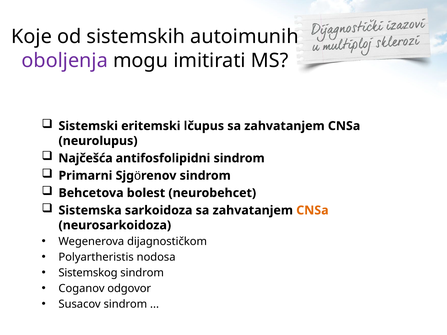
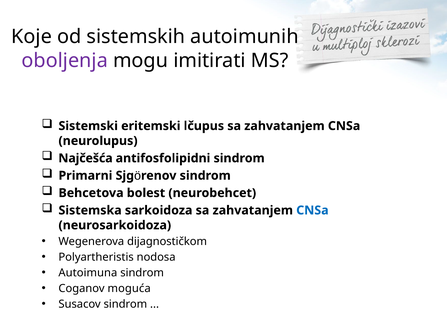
CNSa colour: orange -> blue (312, 210)
Sistemskog: Sistemskog -> Autoimuna (88, 273)
odgovor: odgovor -> moguća (129, 289)
